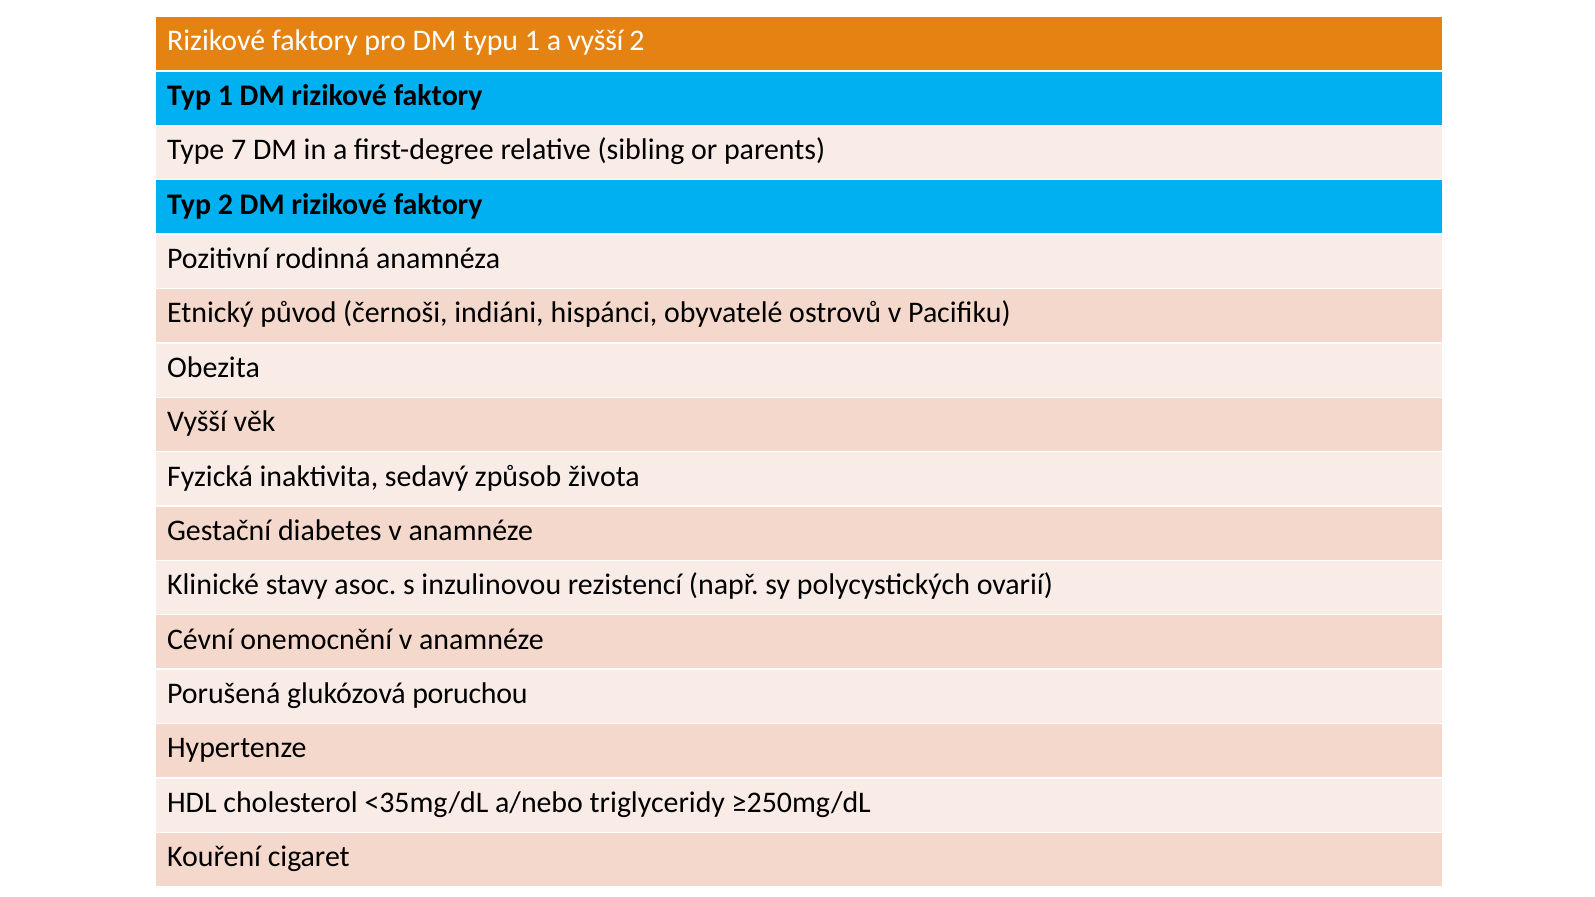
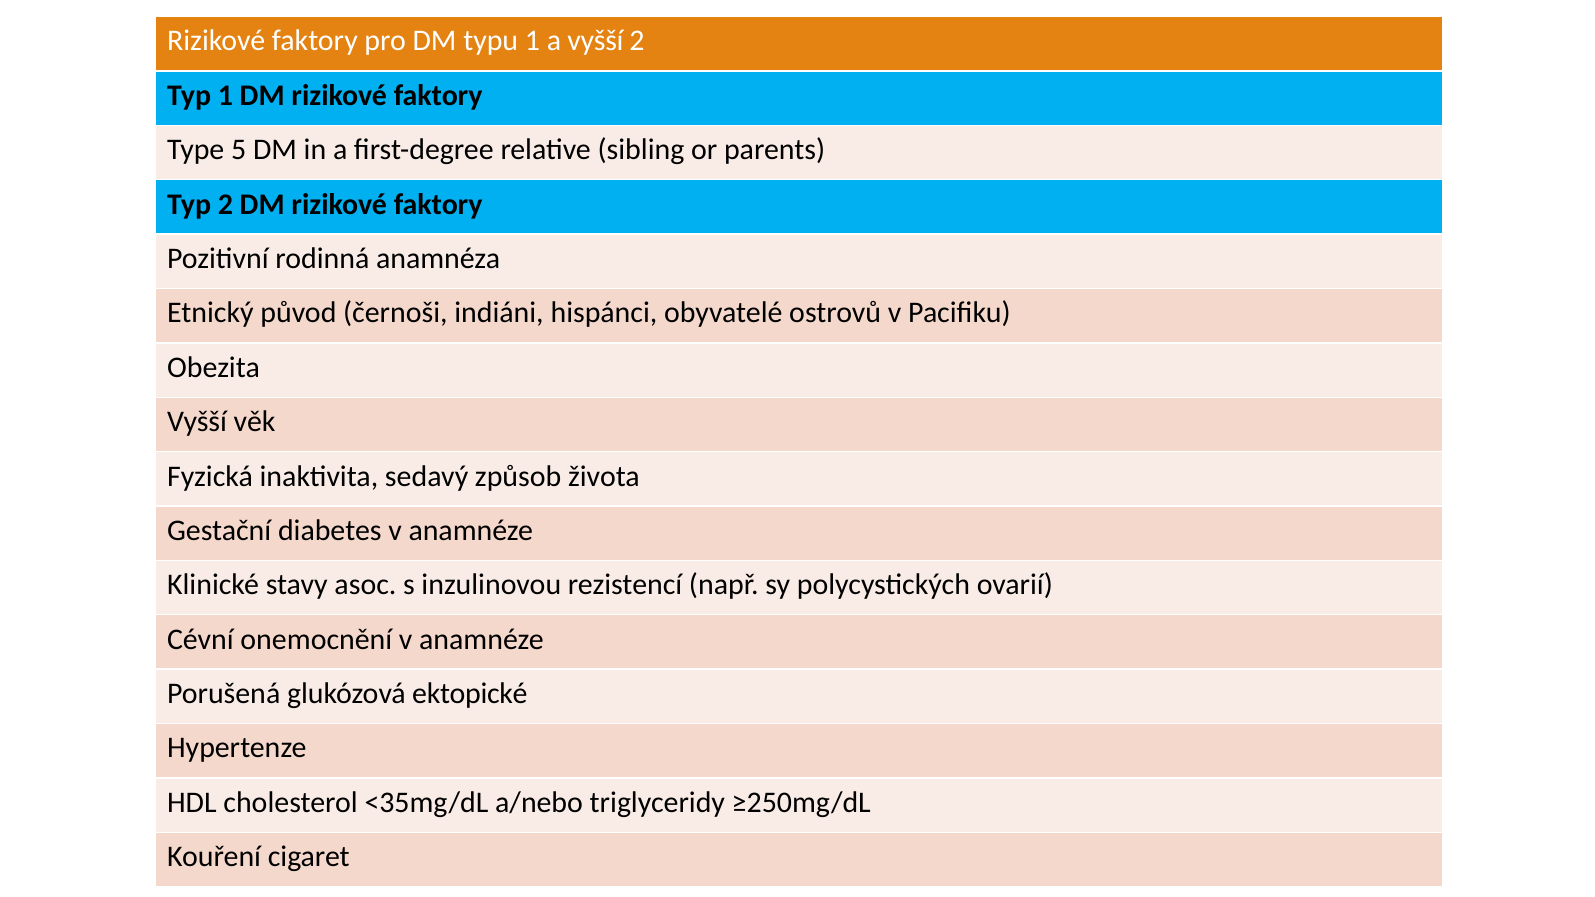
7: 7 -> 5 (239, 150)
poruchou: poruchou -> ektopické (470, 694)
